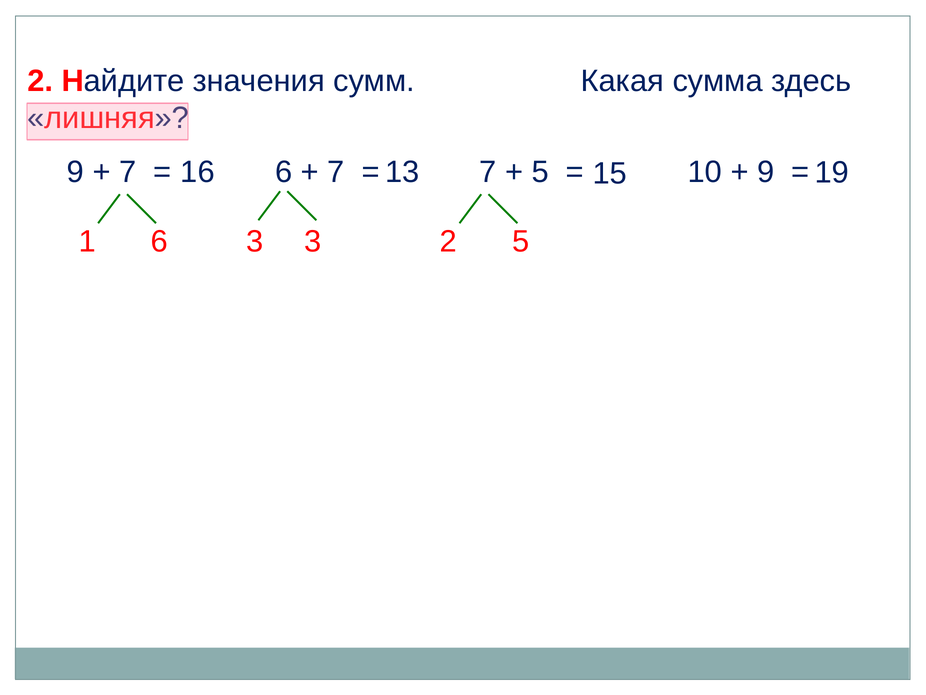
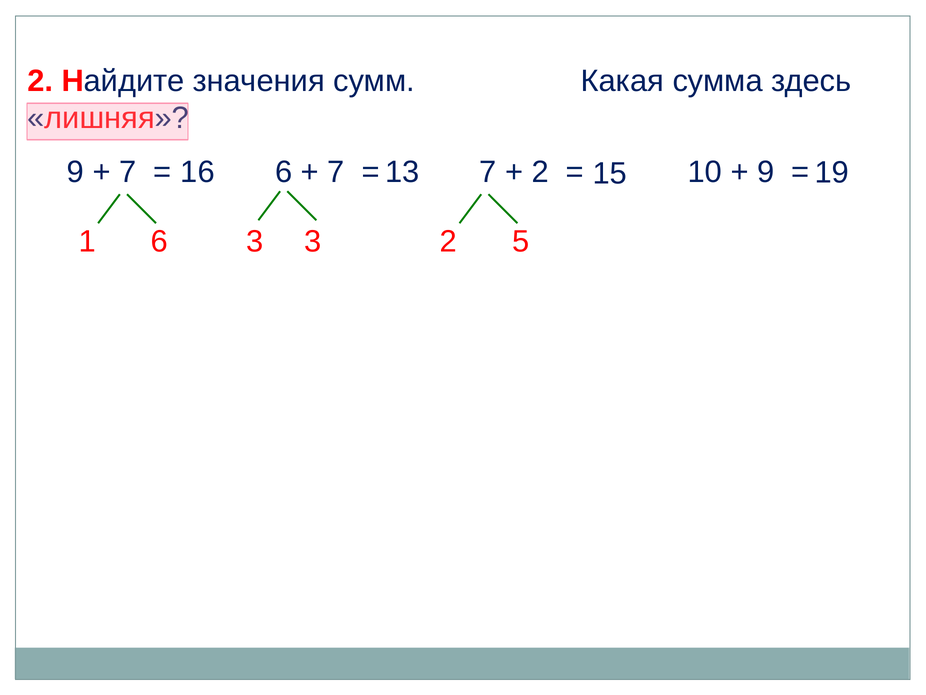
5: 5 -> 2 (540, 172)
